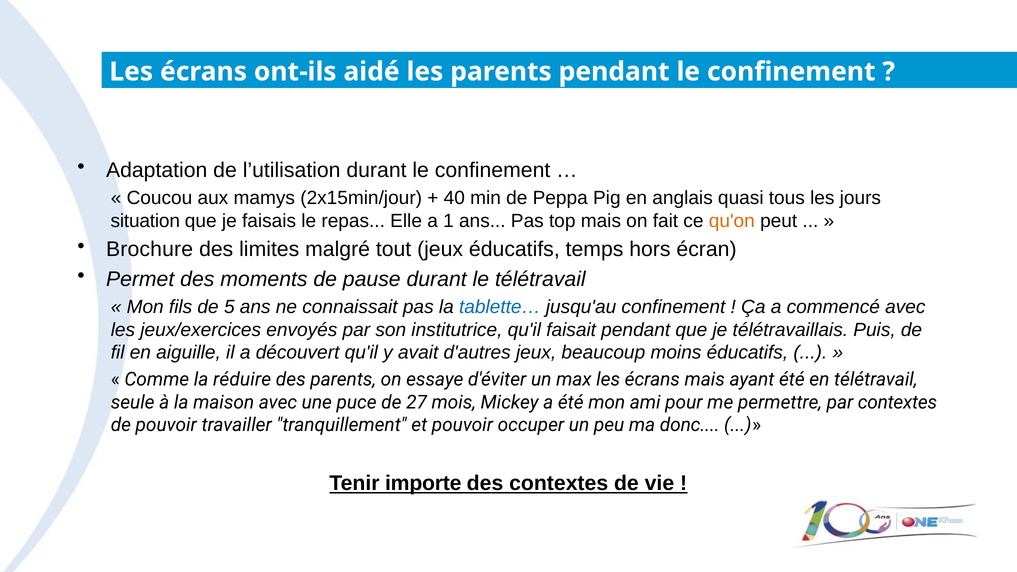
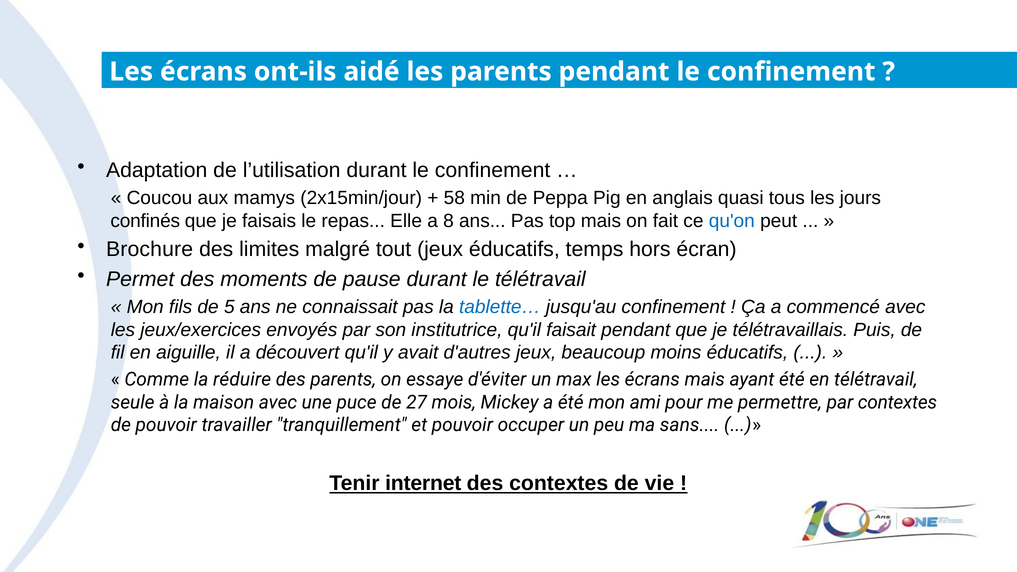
40: 40 -> 58 (454, 198)
situation: situation -> confinés (145, 221)
1: 1 -> 8 (448, 221)
qu'on colour: orange -> blue (732, 221)
donc: donc -> sans (690, 425)
importe: importe -> internet (423, 483)
